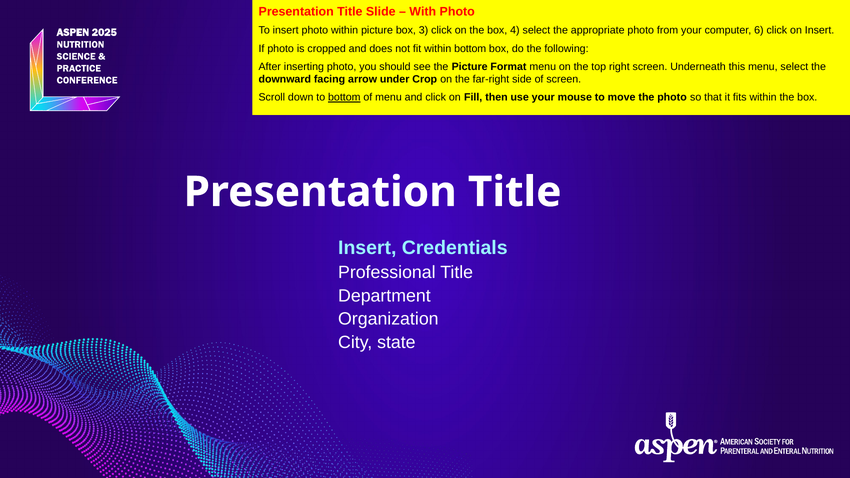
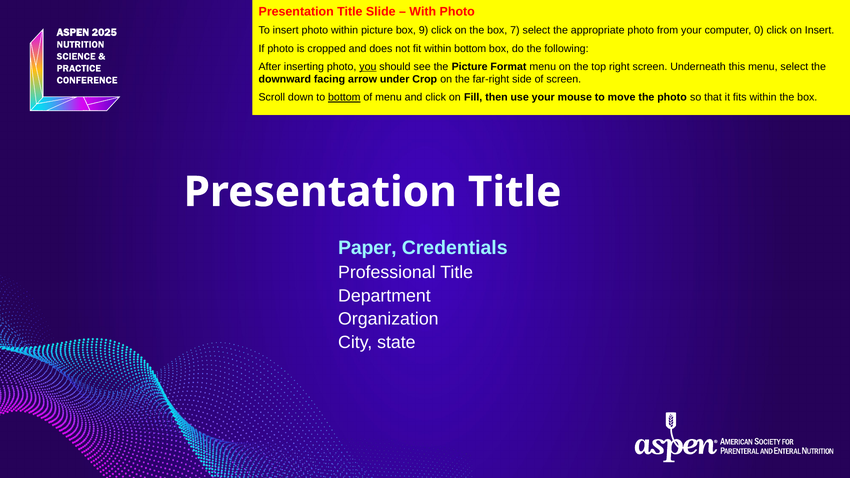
3: 3 -> 9 (424, 30)
4: 4 -> 7 (515, 30)
6: 6 -> 0 (759, 30)
you underline: none -> present (368, 67)
Insert: Insert -> Paper (367, 248)
